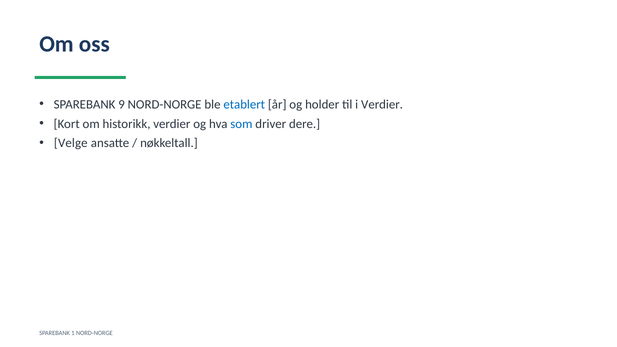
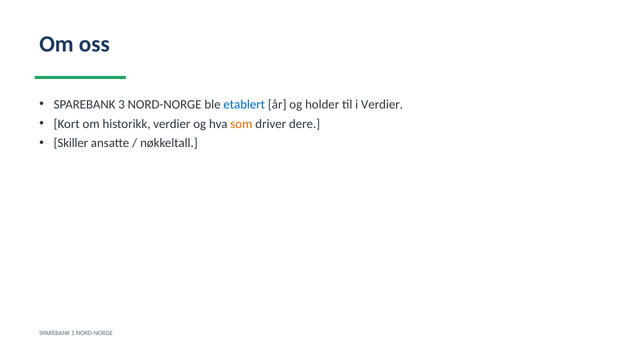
9: 9 -> 3 (122, 105)
som colour: blue -> orange (241, 124)
Velge: Velge -> Skiller (71, 143)
